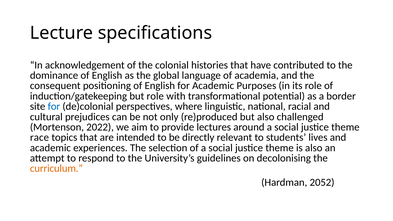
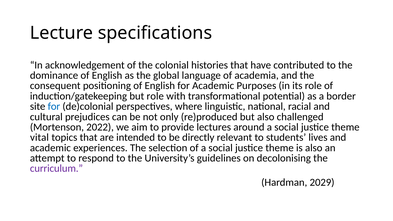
race: race -> vital (39, 137)
curriculum colour: orange -> purple (56, 168)
2052: 2052 -> 2029 (322, 182)
